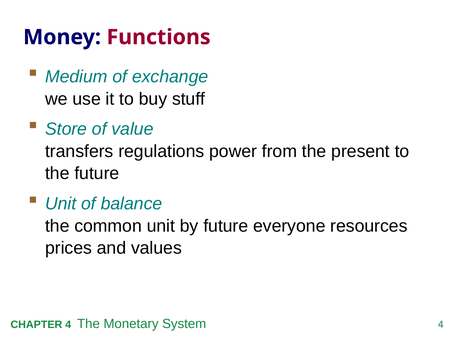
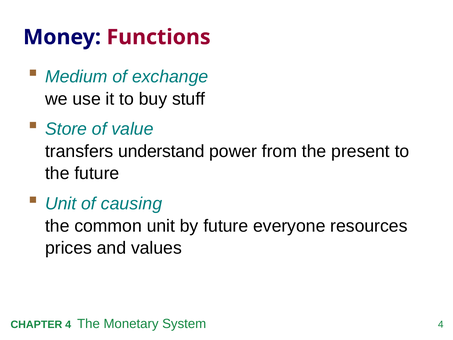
regulations: regulations -> understand (161, 151)
balance: balance -> causing (131, 204)
